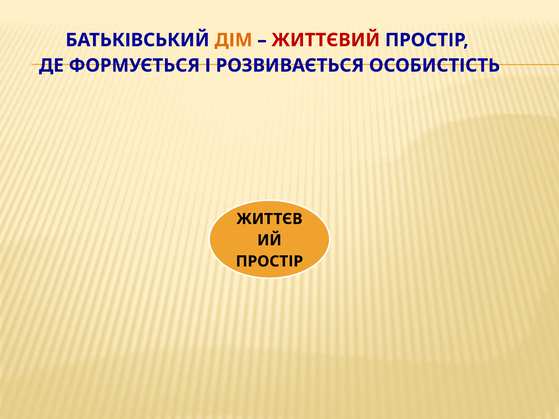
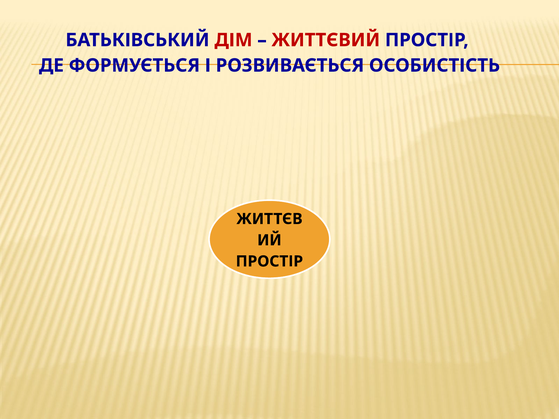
ДІМ colour: orange -> red (233, 40)
